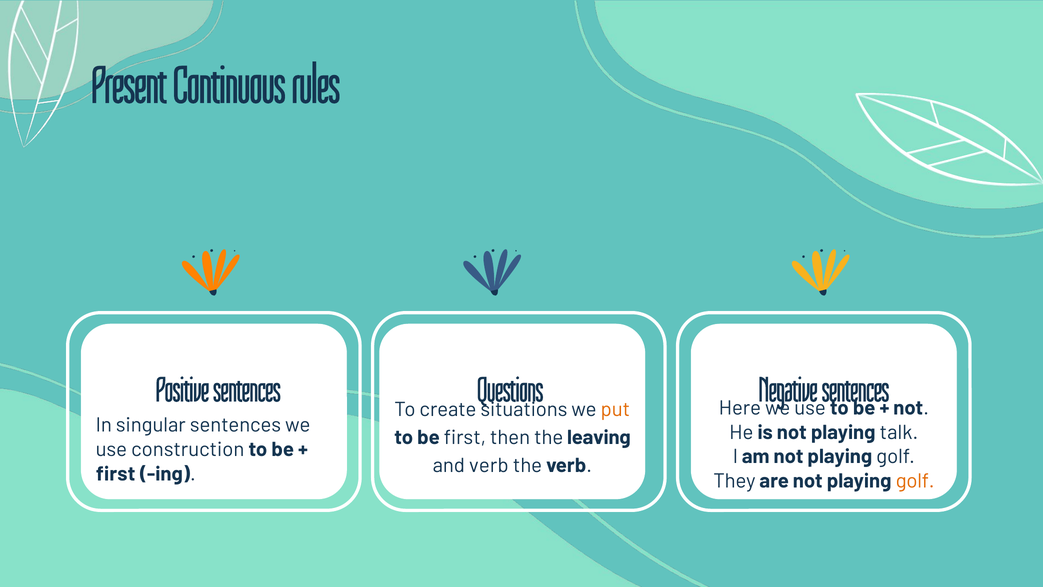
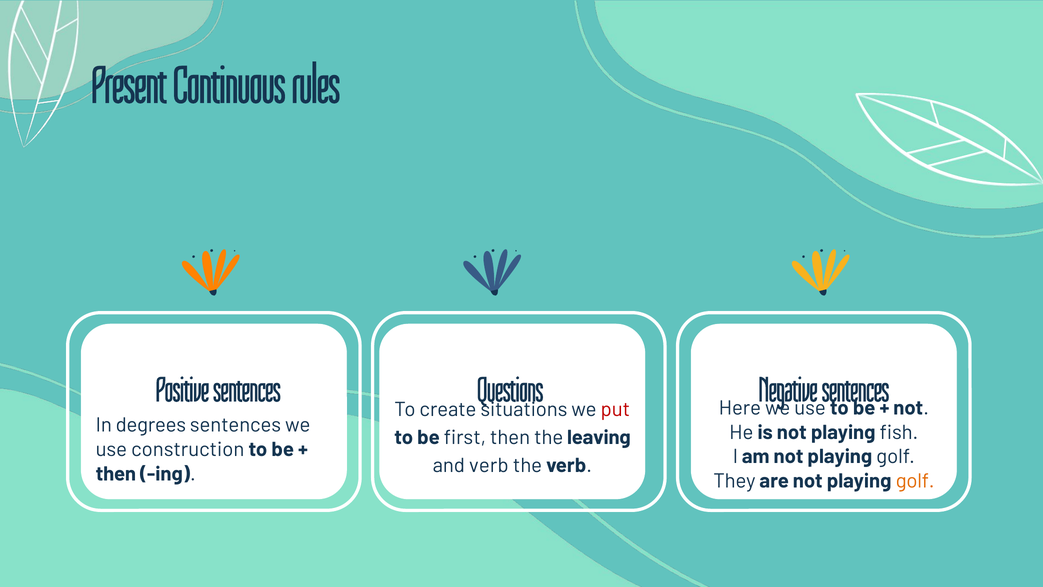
put colour: orange -> red (615, 410)
singular: singular -> degrees (151, 425)
talk: talk -> fish (899, 432)
first: first -> then (116, 474)
